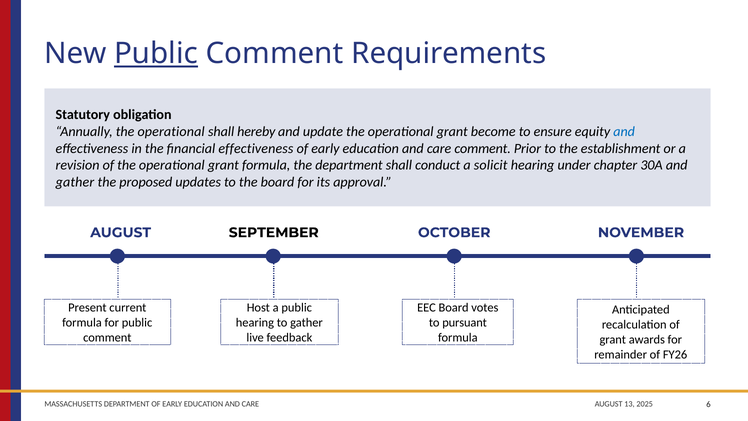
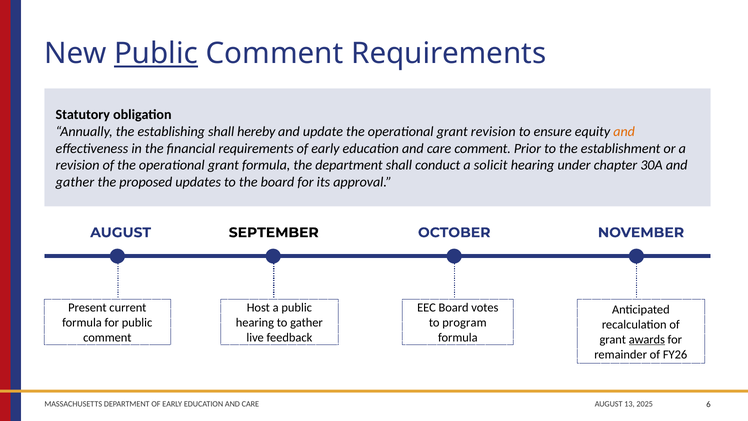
Annually the operational: operational -> establishing (171, 131)
grant become: become -> revision (493, 131)
and colour: blue -> orange (624, 131)
financial effectiveness: effectiveness -> requirements (256, 148)
pursuant: pursuant -> program (464, 322)
awards underline: none -> present (647, 339)
